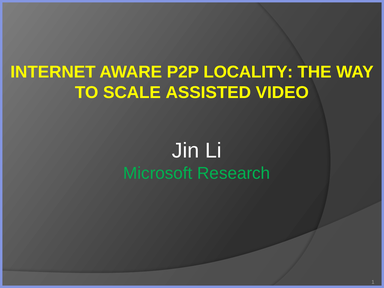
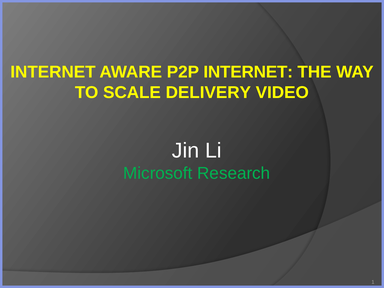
P2P LOCALITY: LOCALITY -> INTERNET (248, 72)
ASSISTED: ASSISTED -> DELIVERY (208, 92)
